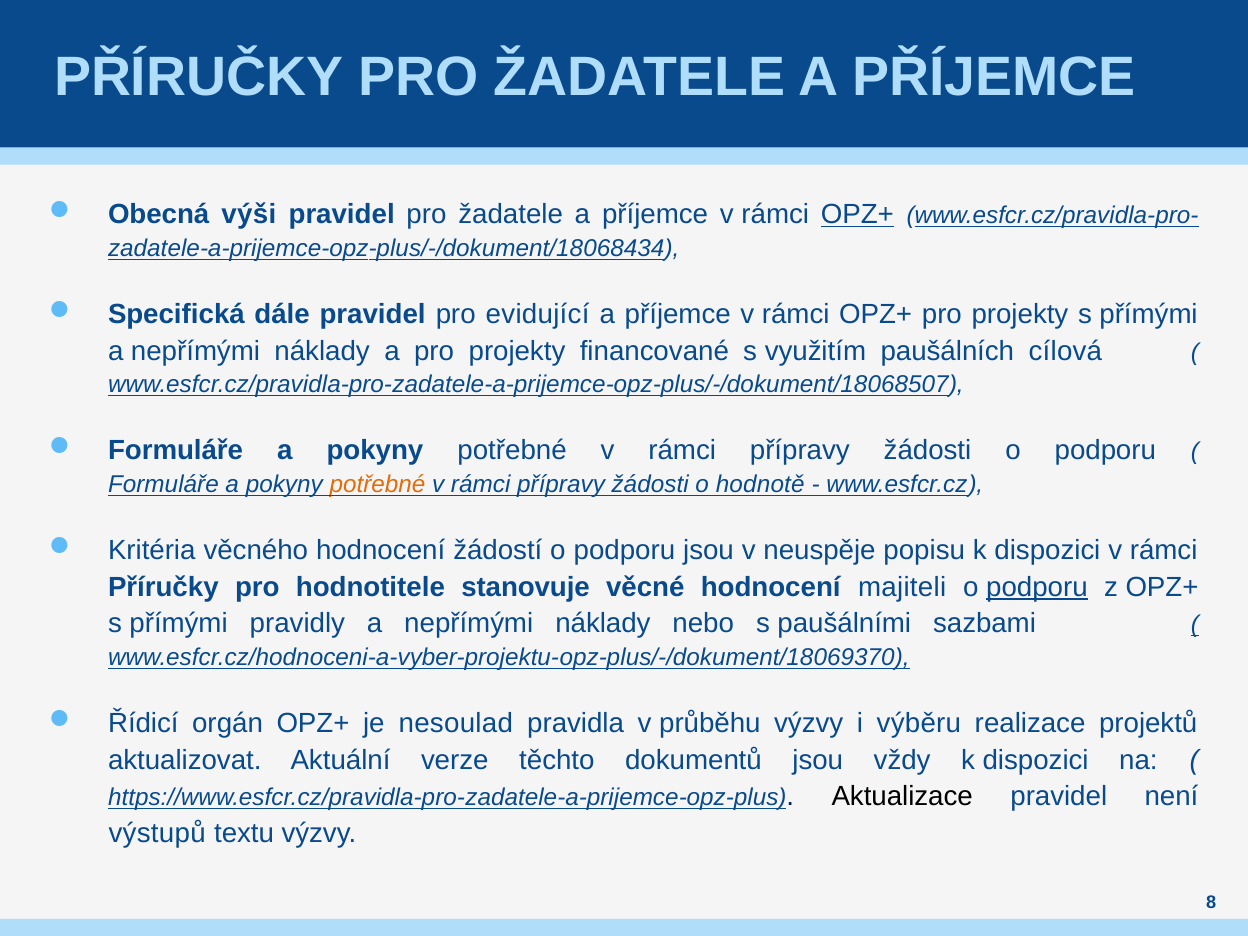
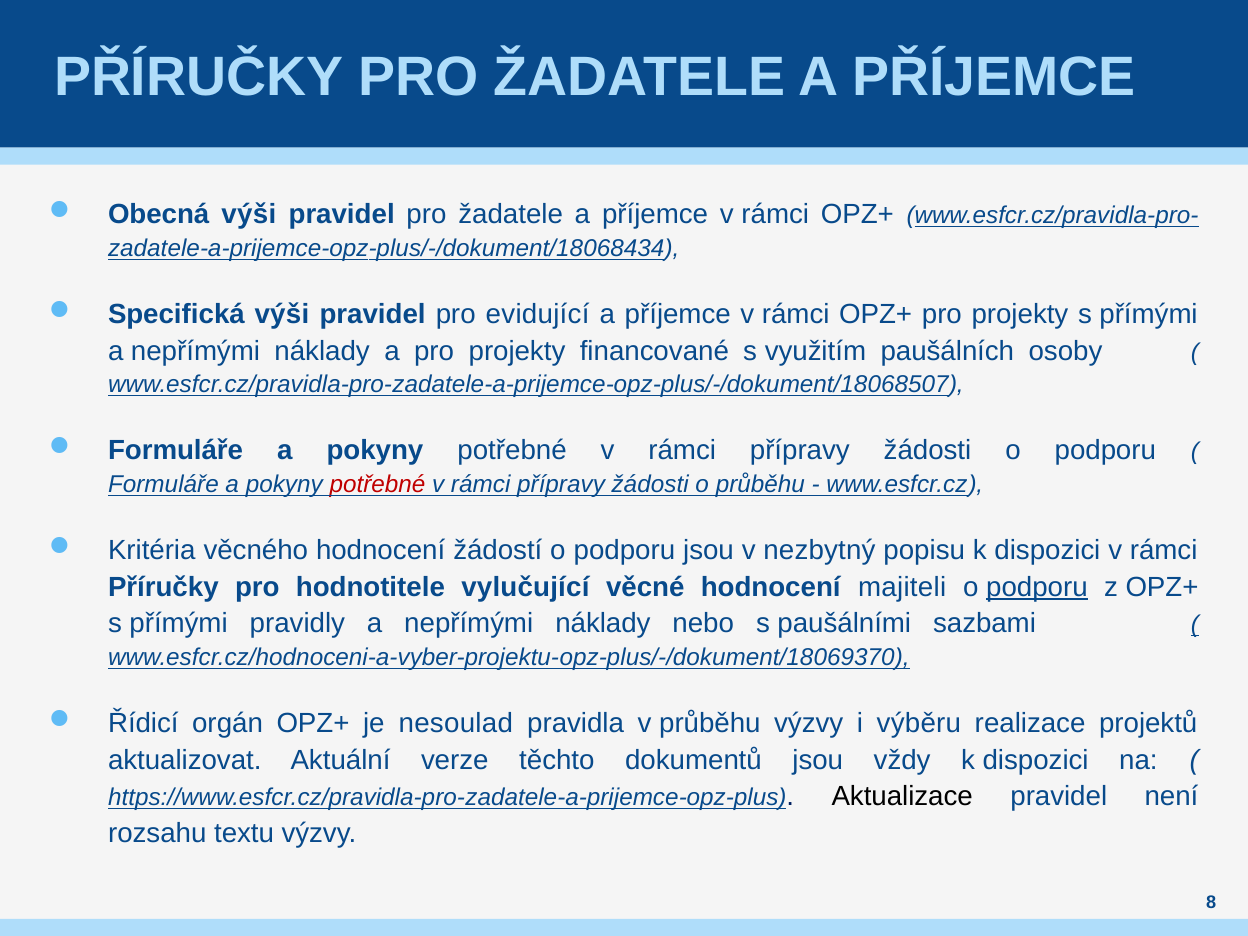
OPZ+ underline: present -> none (857, 215)
Specifická dále: dále -> výši (282, 314)
cílová: cílová -> osoby (1066, 351)
potřebné colour: orange -> red (377, 485)
o hodnotě: hodnotě -> průběhu (760, 485)
neuspěje: neuspěje -> nezbytný (819, 551)
stanovuje: stanovuje -> vylučující (525, 587)
výstupů: výstupů -> rozsahu (157, 833)
